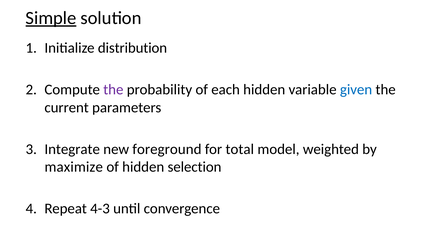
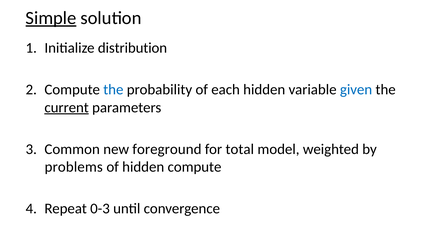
the colour: purple -> blue (113, 90)
current underline: none -> present (67, 107)
Integrate: Integrate -> Common (72, 149)
maximize: maximize -> problems (74, 167)
hidden selection: selection -> compute (195, 167)
4-3: 4-3 -> 0-3 (100, 209)
